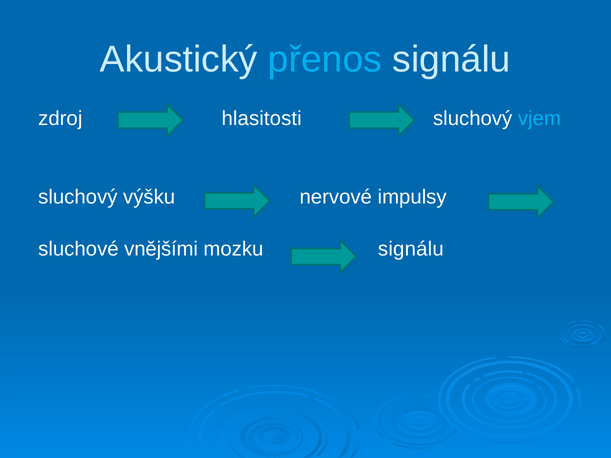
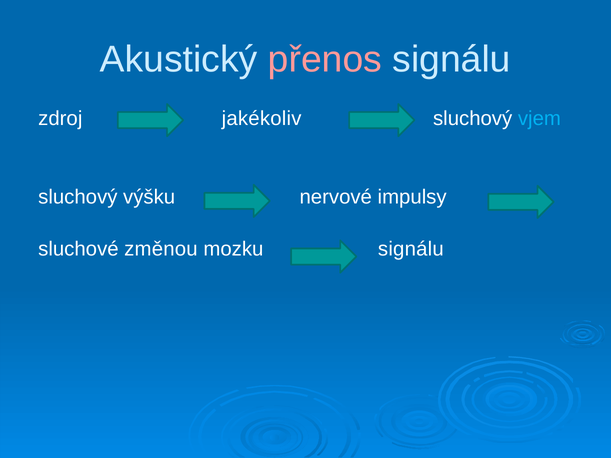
přenos colour: light blue -> pink (325, 59)
hlasitosti: hlasitosti -> jakékoliv (262, 119)
vnějšími: vnějšími -> změnou (161, 249)
